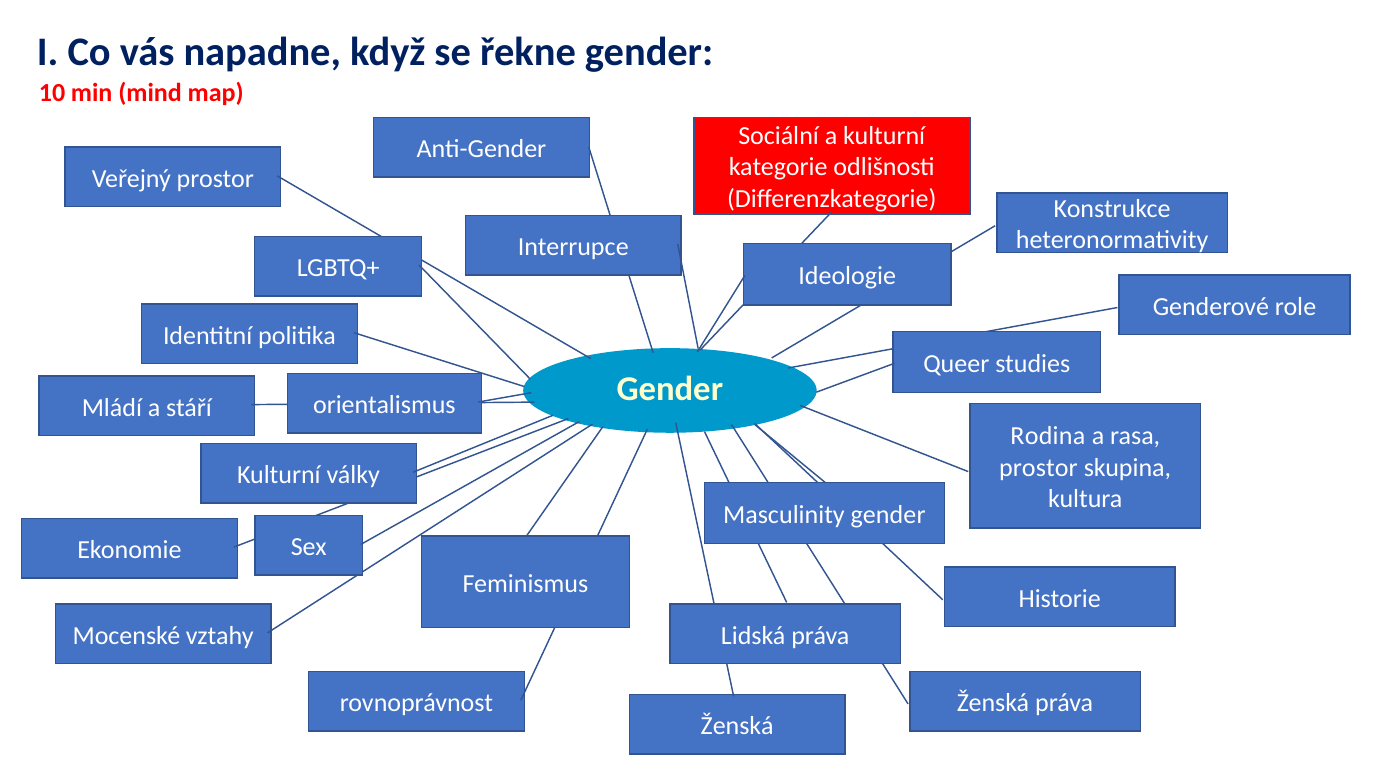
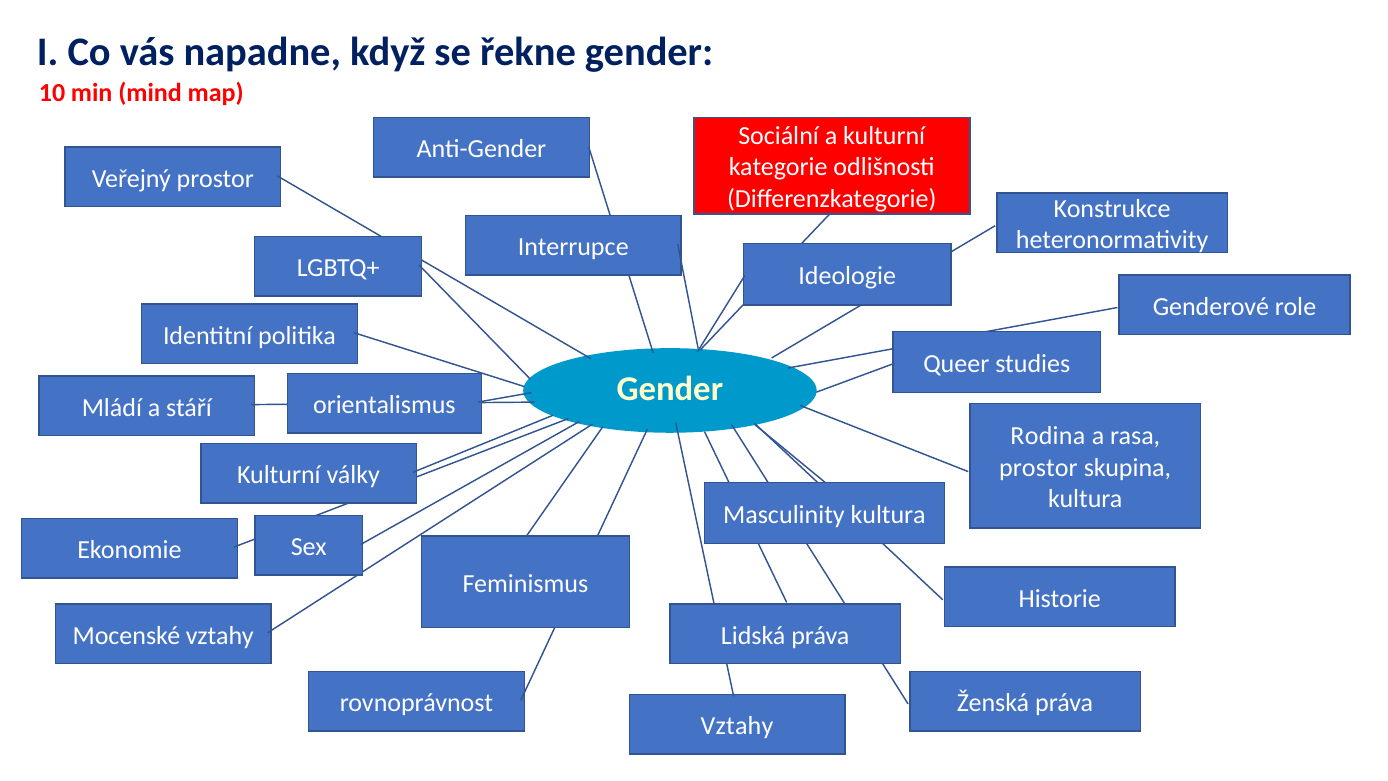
Masculinity gender: gender -> kultura (888, 515)
Ženská: Ženská -> Vztahy (737, 726)
